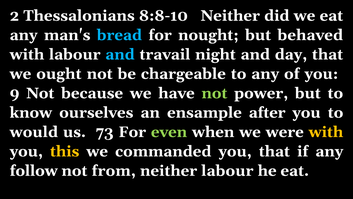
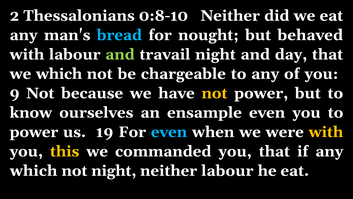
8:8-10: 8:8-10 -> 0:8-10 (163, 16)
and colour: light blue -> light green (120, 54)
we ought: ought -> which (59, 74)
not colour: light green -> yellow (214, 93)
ensample after: after -> even (267, 112)
would: would -> power (34, 132)
73: 73 -> 19 (105, 132)
even colour: light green -> light blue (169, 132)
follow: follow -> which (34, 170)
not from: from -> night (114, 170)
